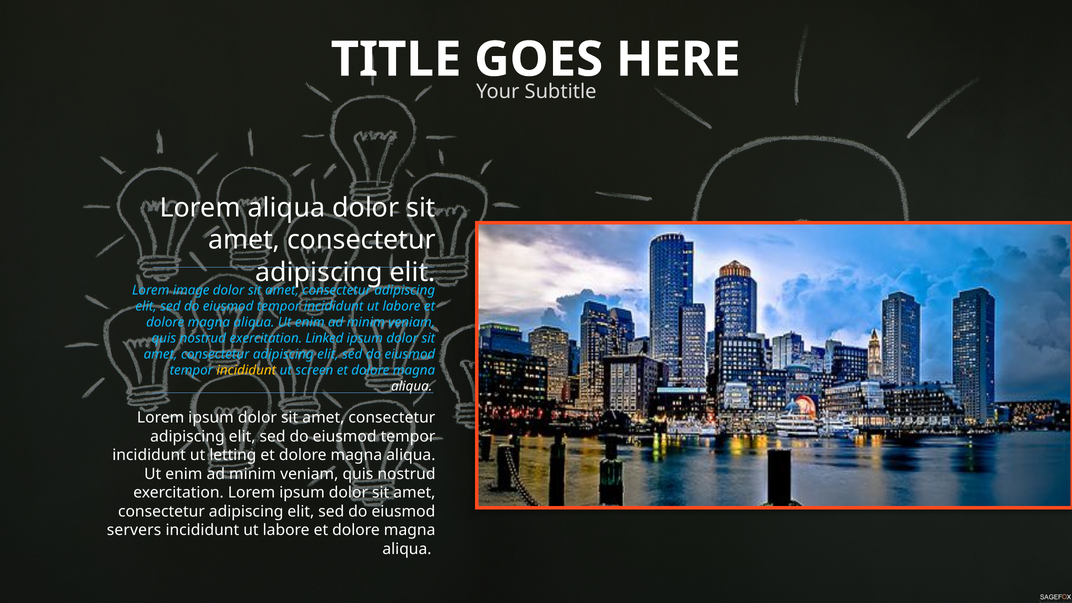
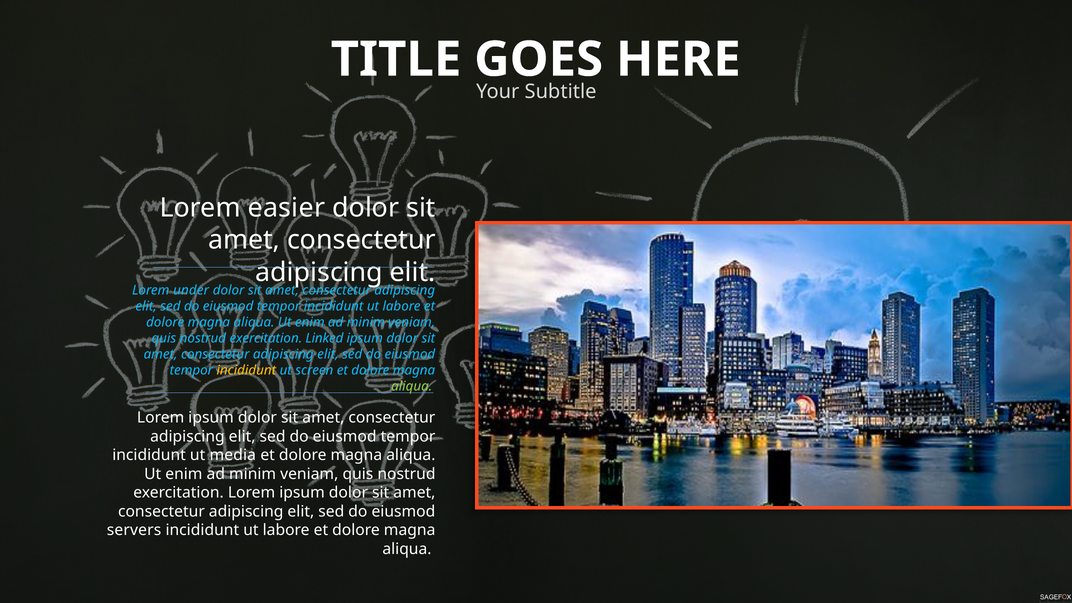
Lorem aliqua: aliqua -> easier (286, 208)
image: image -> under (191, 290)
aliqua colour: white -> light green (412, 387)
letting: letting -> media (233, 455)
